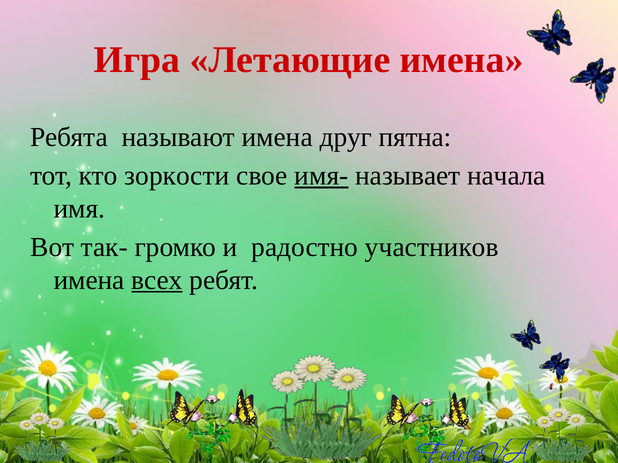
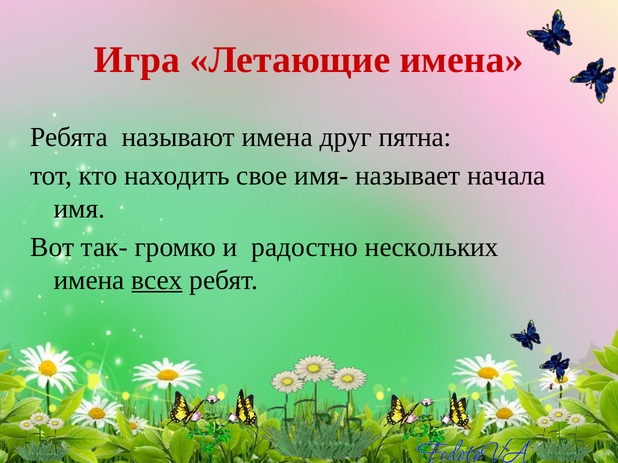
зоркости: зоркости -> находить (177, 176)
имя- underline: present -> none (321, 176)
участников: участников -> нескольких (432, 247)
